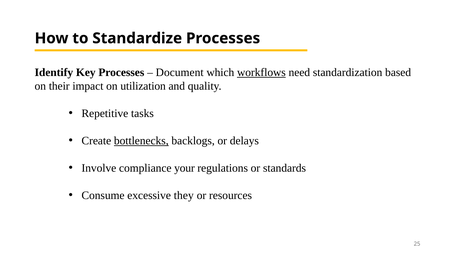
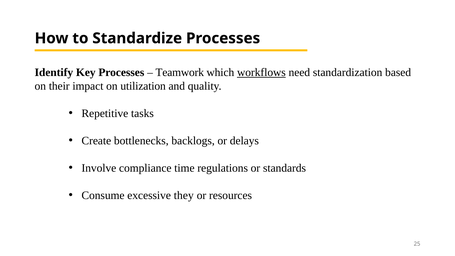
Document: Document -> Teamwork (180, 72)
bottlenecks underline: present -> none (141, 141)
your: your -> time (184, 168)
